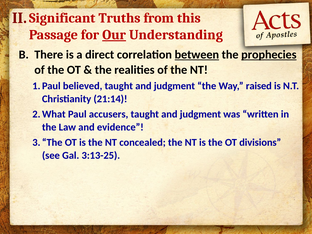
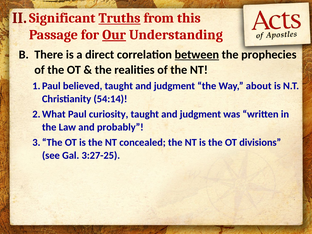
Truths underline: none -> present (120, 18)
prophecies underline: present -> none (269, 55)
raised: raised -> about (259, 86)
21:14: 21:14 -> 54:14 (110, 99)
accusers: accusers -> curiosity (109, 114)
evidence: evidence -> probably (120, 127)
3:13-25: 3:13-25 -> 3:27-25 (101, 156)
